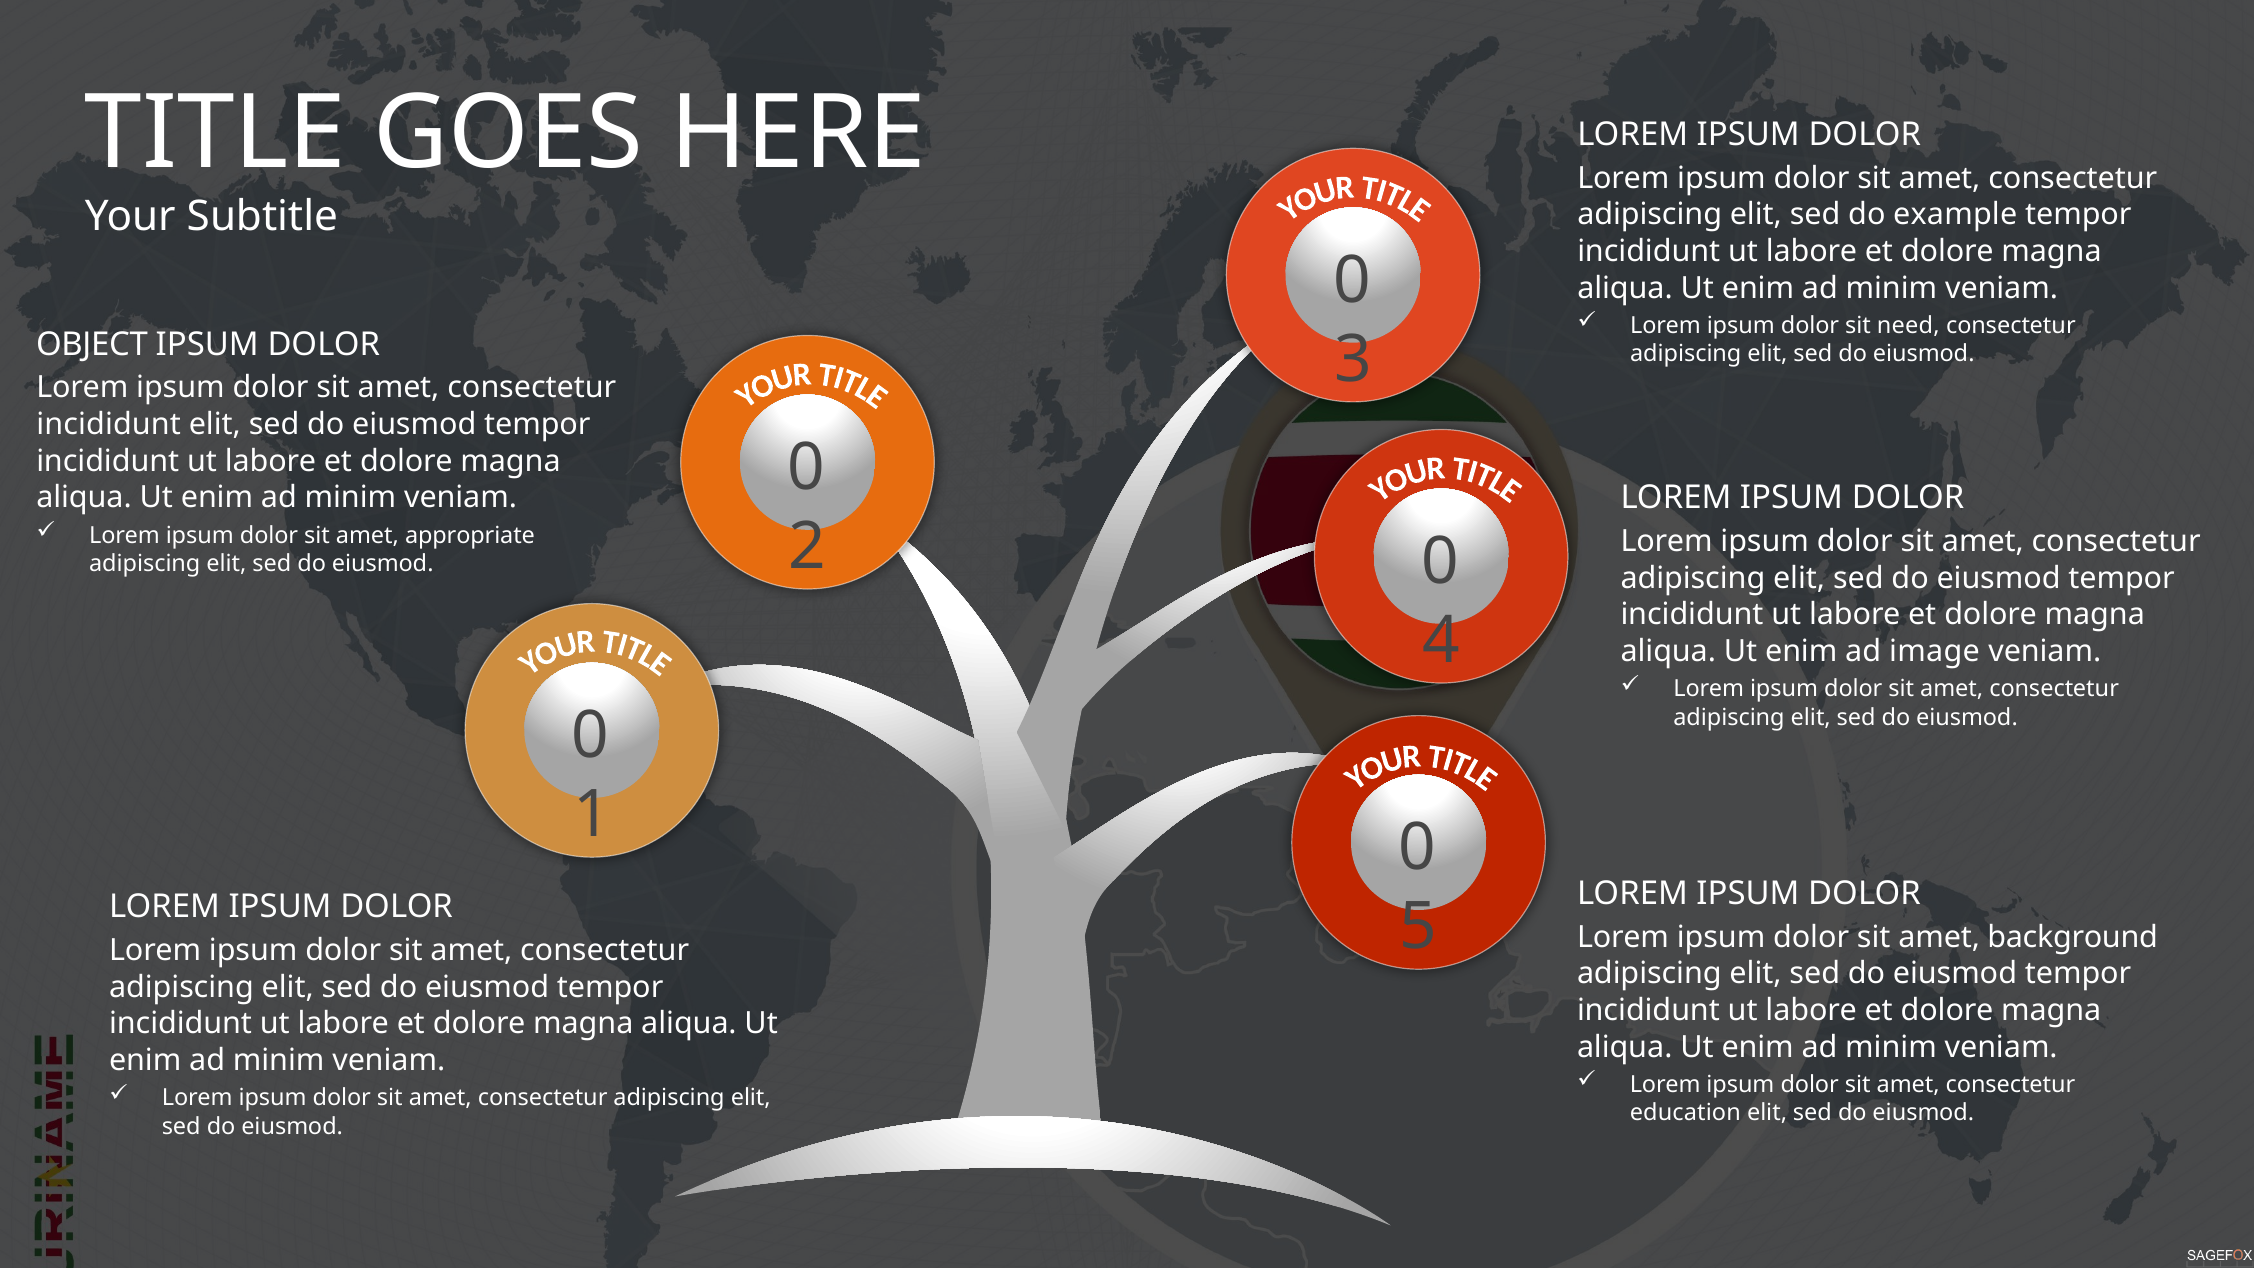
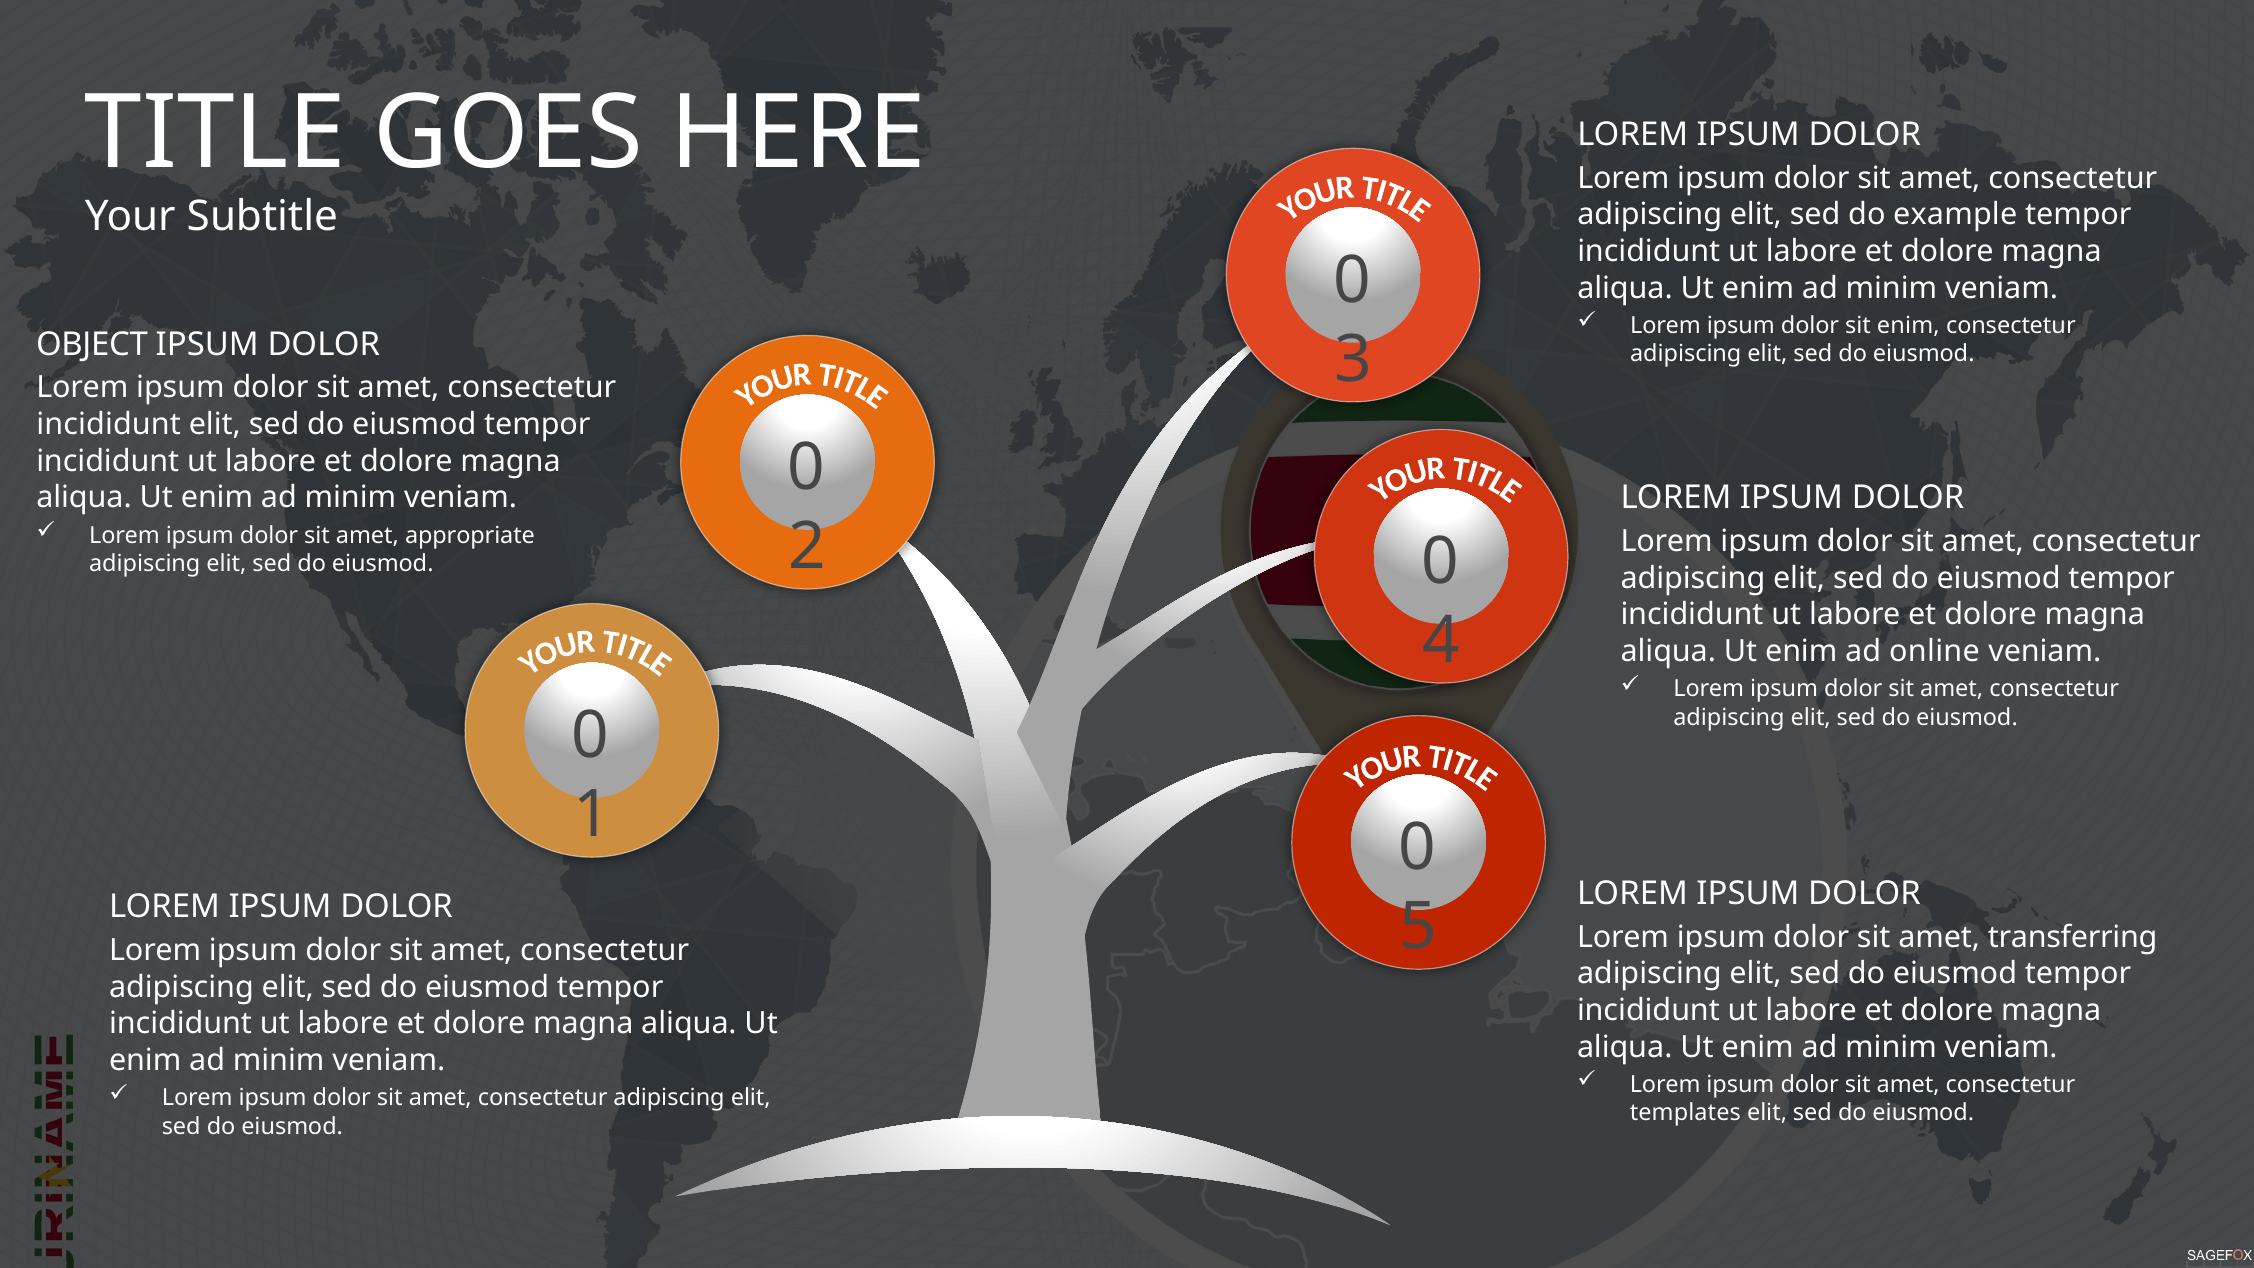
sit need: need -> enim (1908, 326)
image: image -> online (1934, 651)
background: background -> transferring (2073, 937)
education: education -> templates (1685, 1113)
